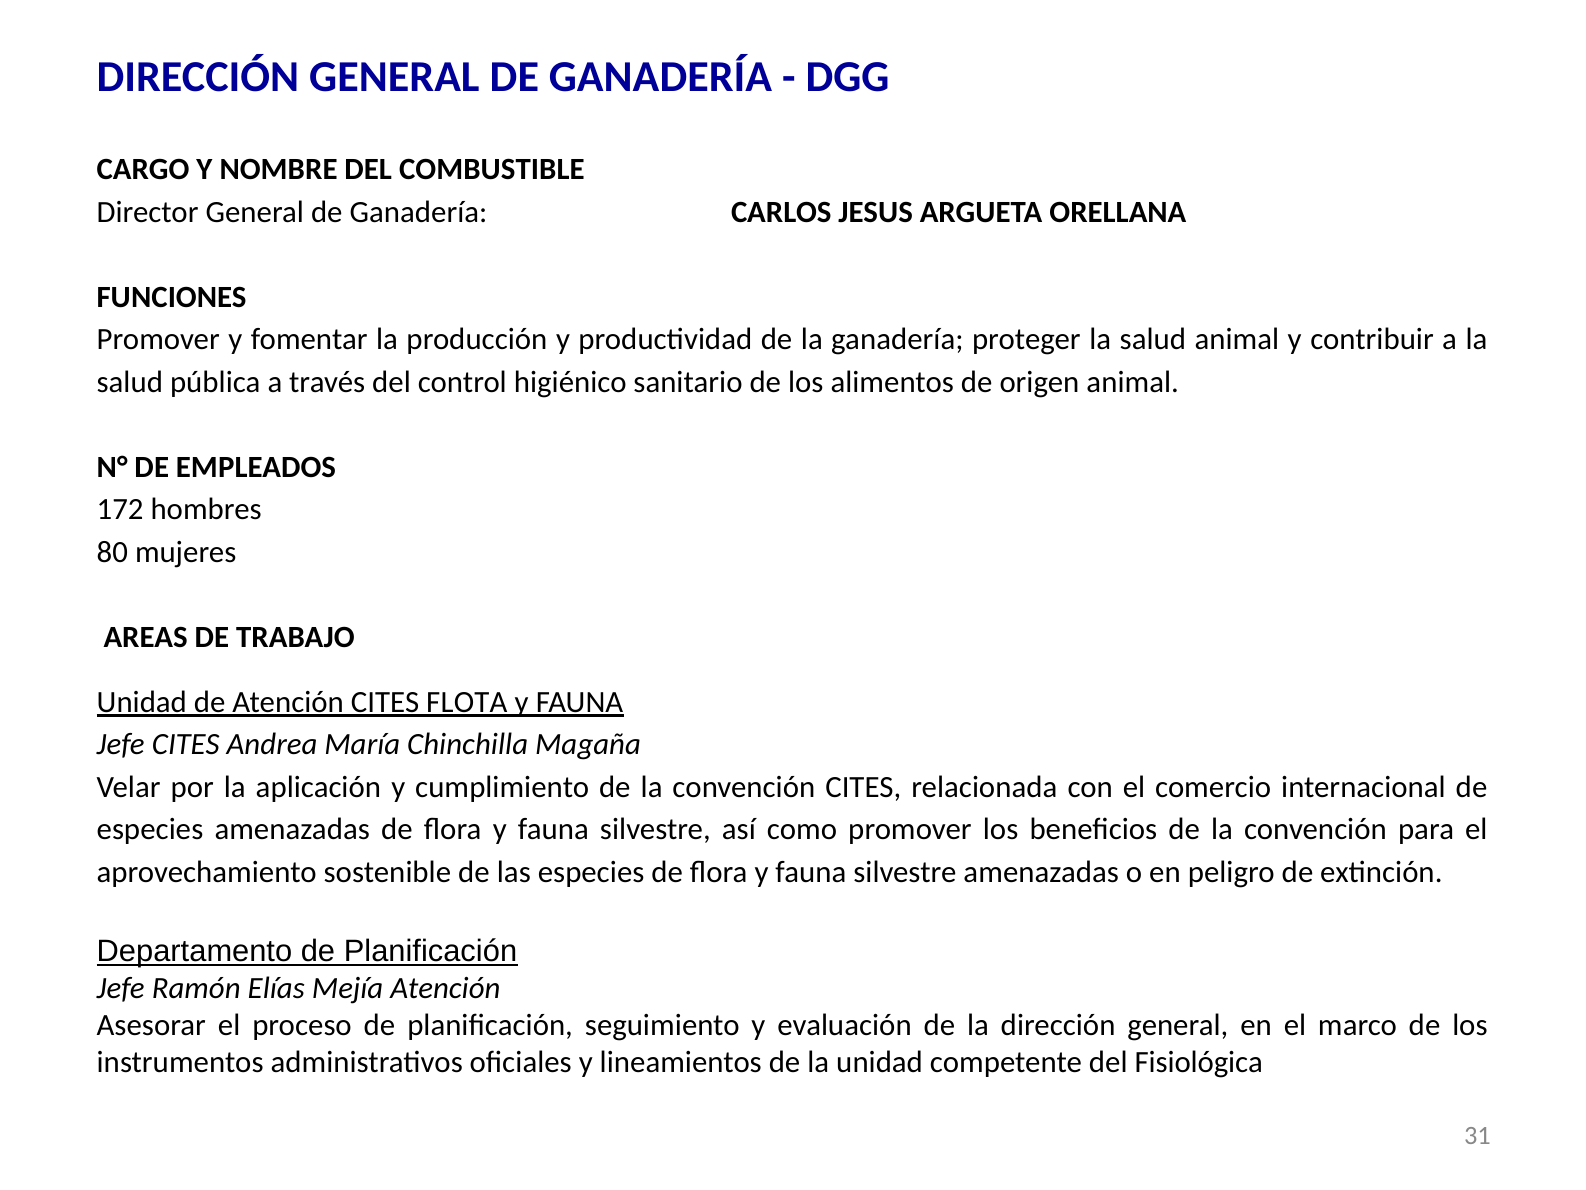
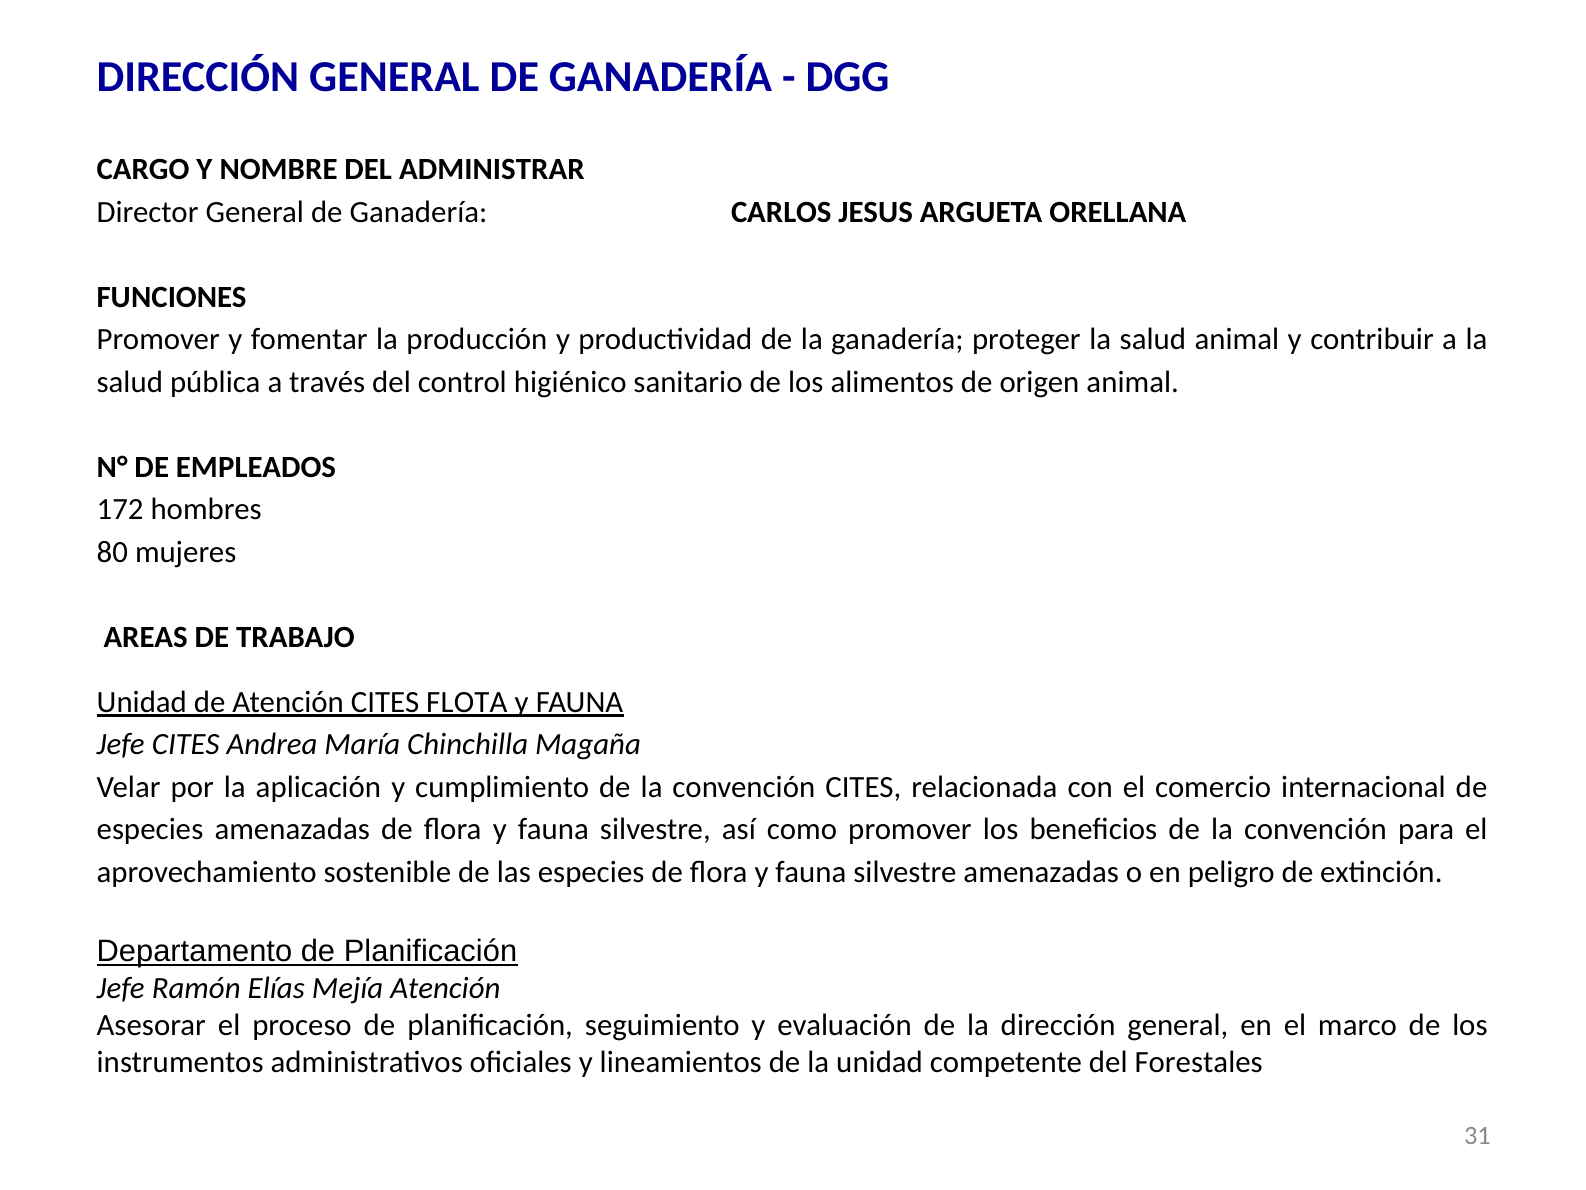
COMBUSTIBLE: COMBUSTIBLE -> ADMINISTRAR (492, 169)
Fisiológica: Fisiológica -> Forestales (1199, 1062)
